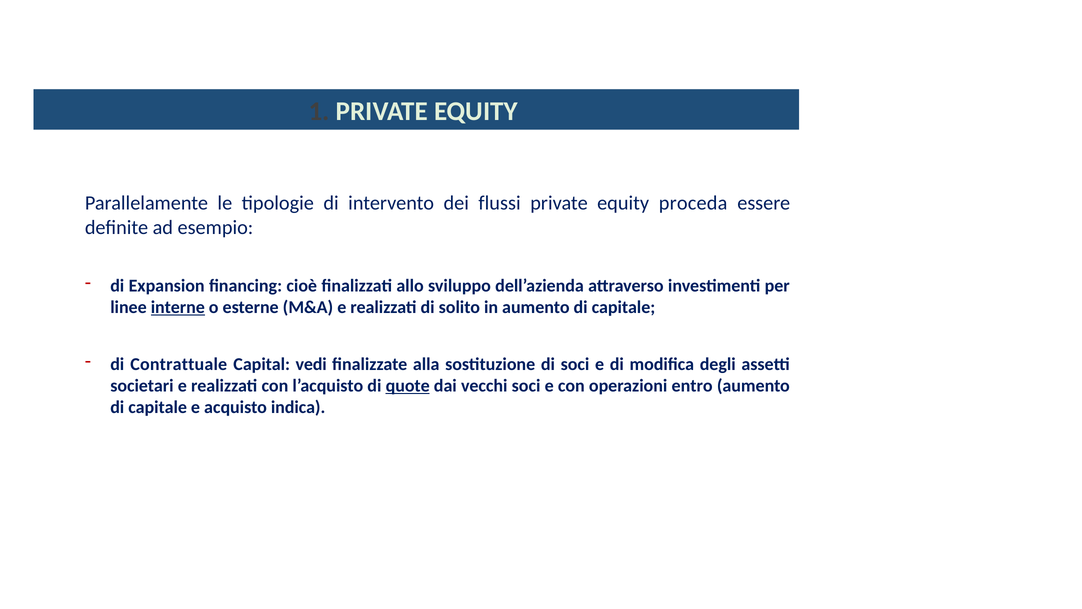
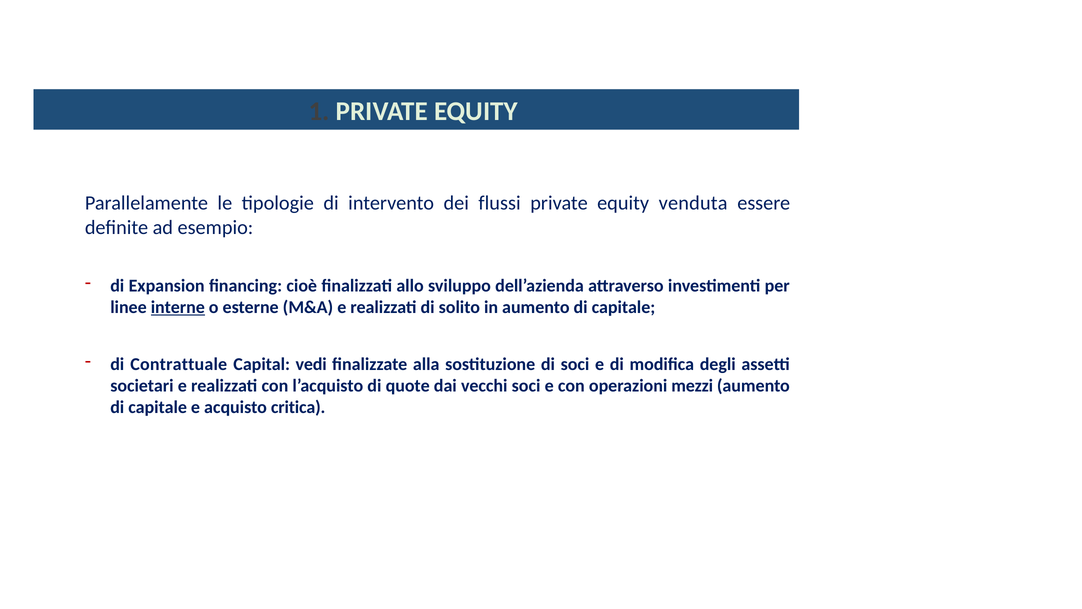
proceda: proceda -> venduta (693, 203)
quote underline: present -> none (408, 385)
entro: entro -> mezzi (692, 385)
indica: indica -> critica (298, 407)
